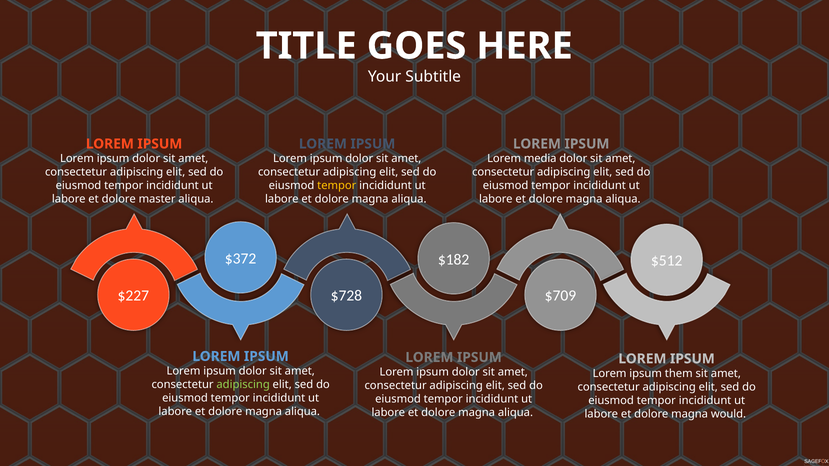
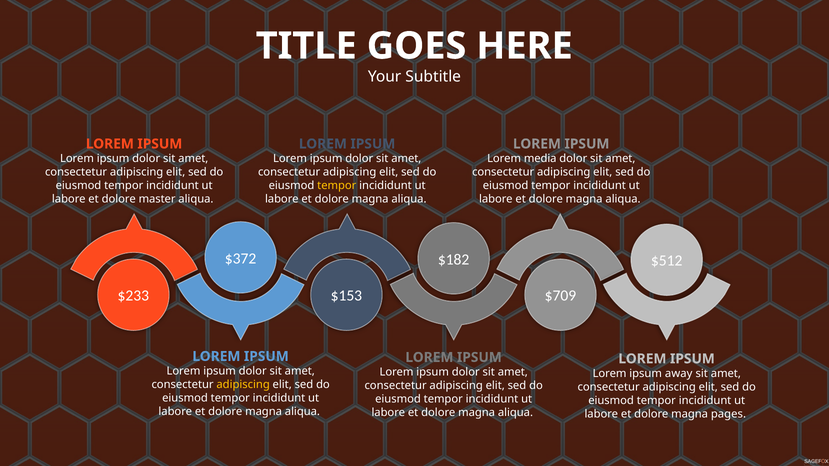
$227: $227 -> $233 (133, 296)
$728: $728 -> $153 (346, 296)
them: them -> away (679, 374)
adipiscing colour: light green -> yellow (243, 385)
would: would -> pages (728, 414)
